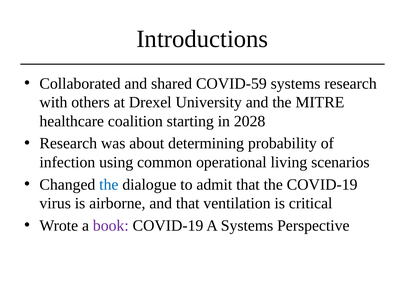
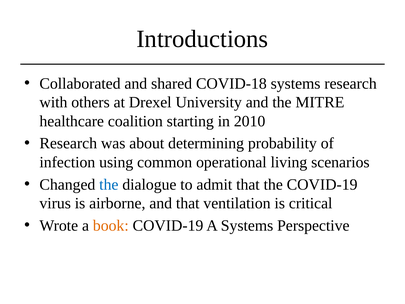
COVID-59: COVID-59 -> COVID-18 (231, 83)
2028: 2028 -> 2010 (250, 121)
book colour: purple -> orange (111, 225)
